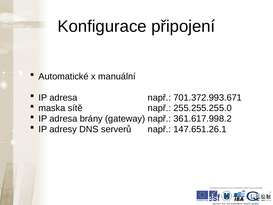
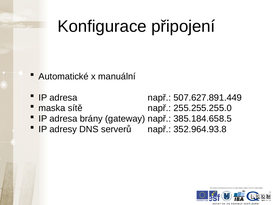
701.372.993.671: 701.372.993.671 -> 507.627.891.449 (208, 98)
361.617.998.2: 361.617.998.2 -> 385.184.658.5 (203, 119)
147.651.26.1: 147.651.26.1 -> 352.964.93.8 (200, 129)
